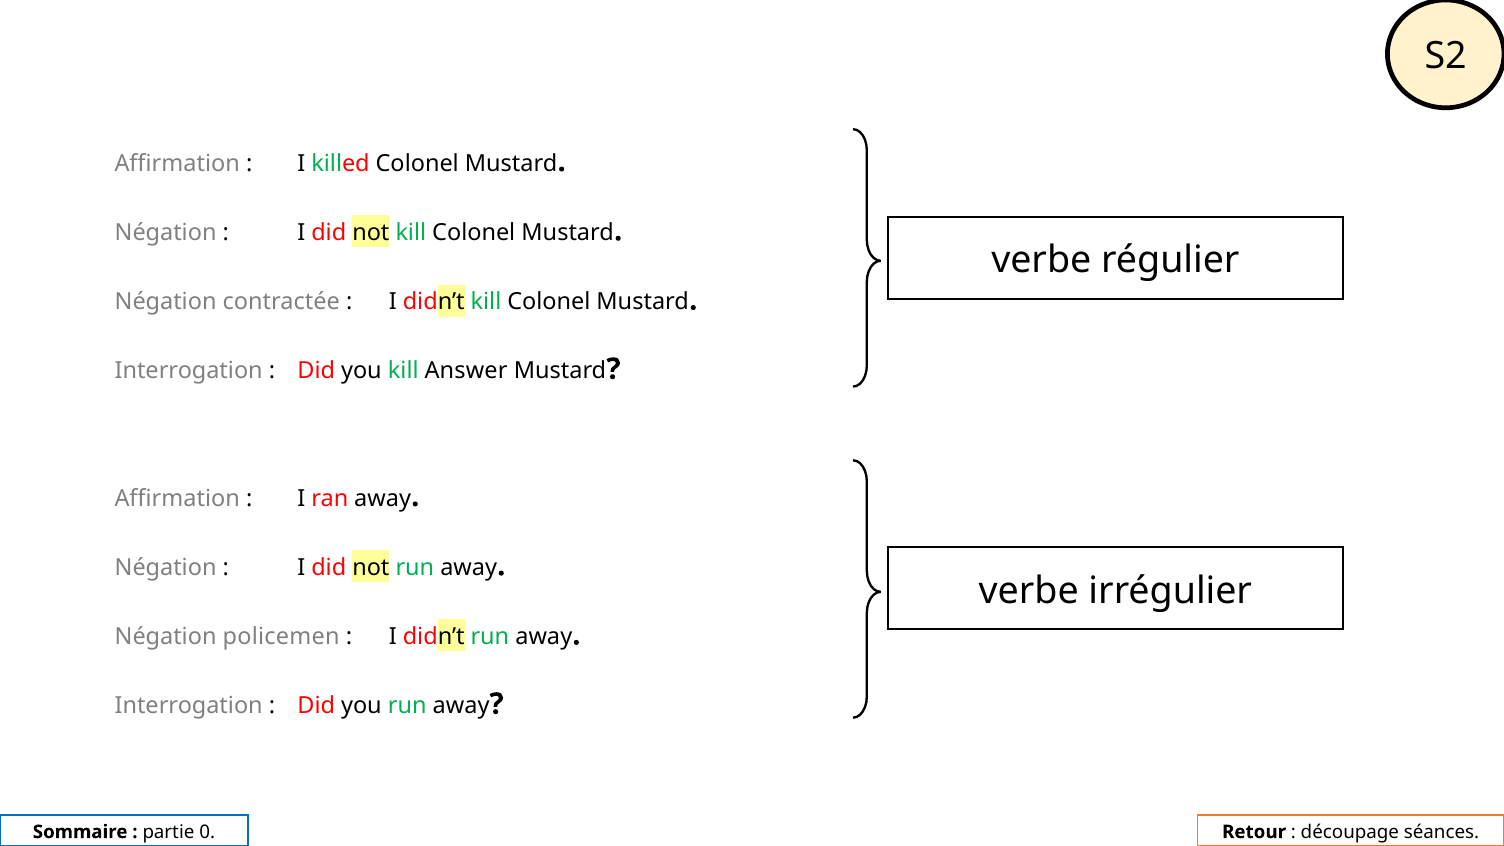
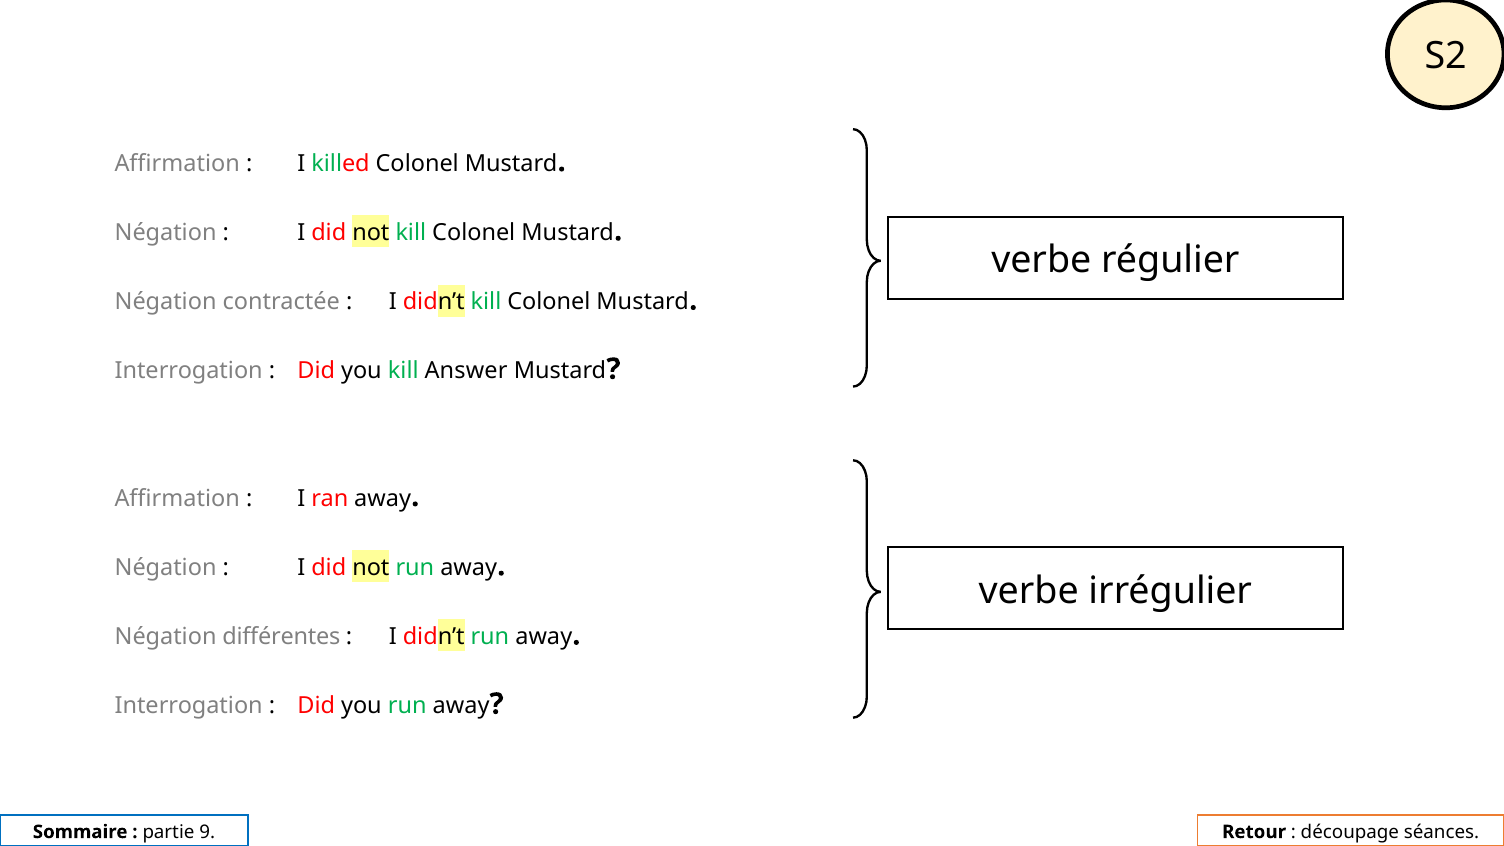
policemen: policemen -> différentes (281, 637)
0: 0 -> 9 (207, 832)
